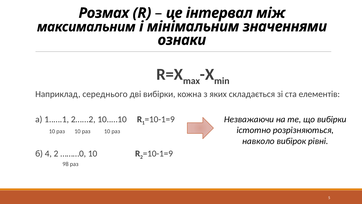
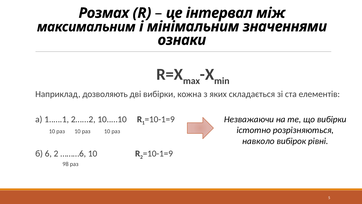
середнього: середнього -> дозволяють (105, 94)
4: 4 -> 6 (48, 153)
………0: ………0 -> ………6 (73, 153)
